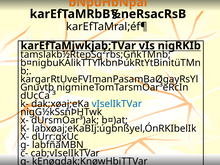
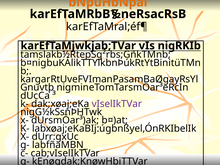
vIselIkTVar colour: blue -> purple (117, 104)
